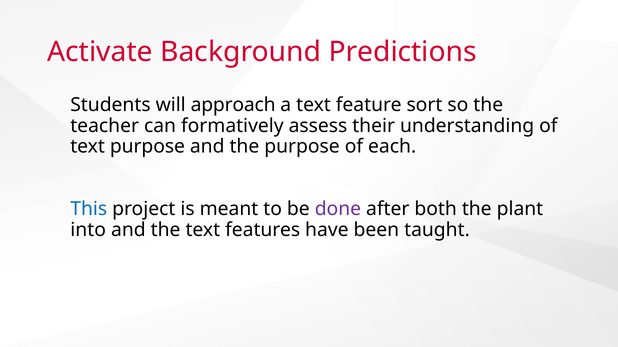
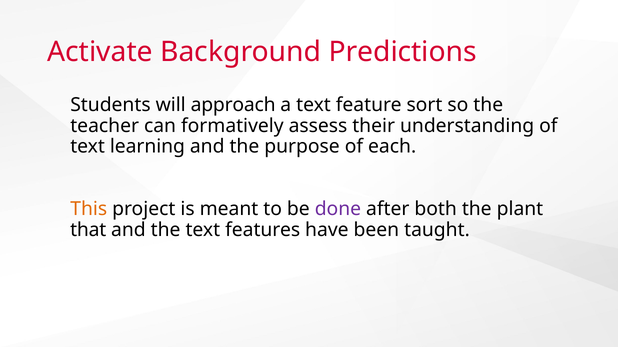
text purpose: purpose -> learning (147, 147)
This colour: blue -> orange (89, 209)
into: into -> that (88, 230)
